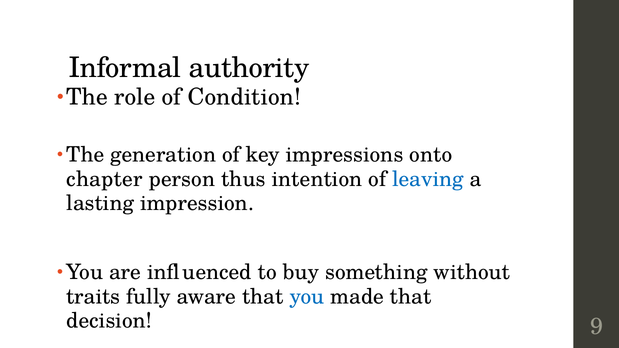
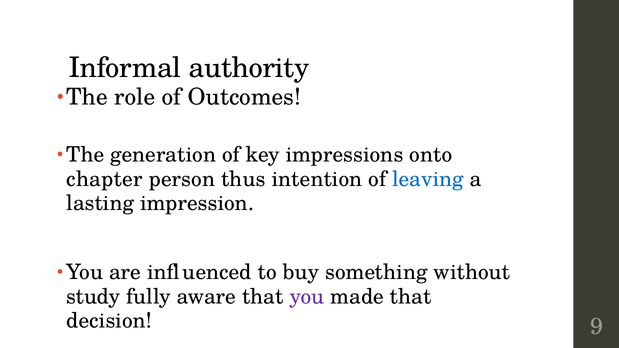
Condition: Condition -> Outcomes (244, 97)
traits: traits -> study (93, 297)
you colour: blue -> purple (307, 297)
